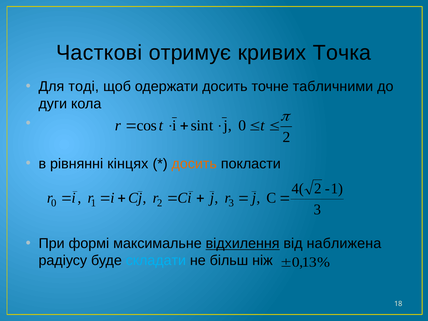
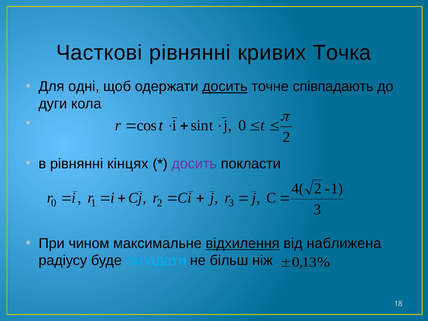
Часткові отримує: отримує -> рівнянні (190, 53)
тоді: тоді -> одні (84, 87)
досить underline: none -> present (225, 87)
табличними: табличними -> співпадають (333, 87)
досить colour: orange -> purple (194, 164)
формі: формі -> чином (89, 243)
